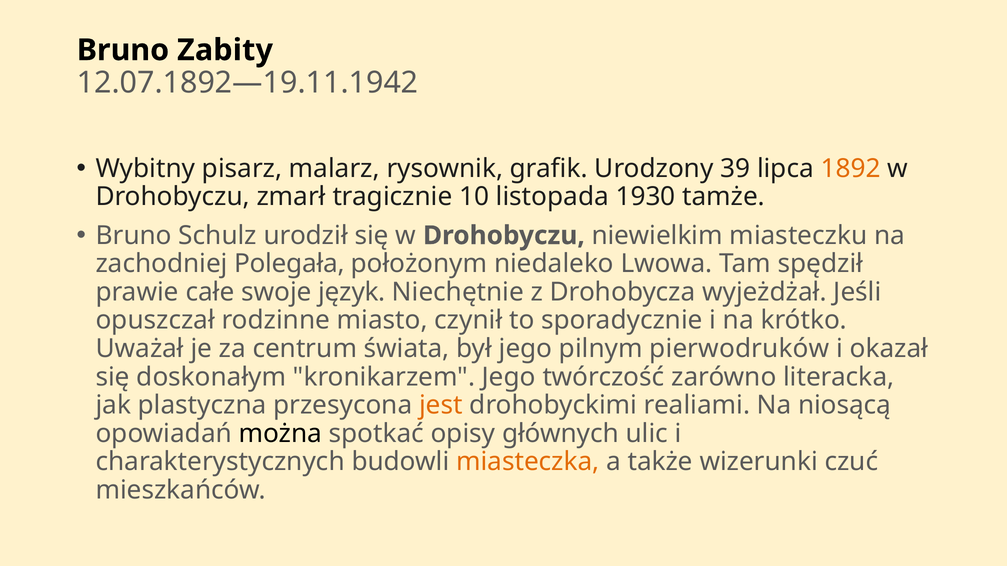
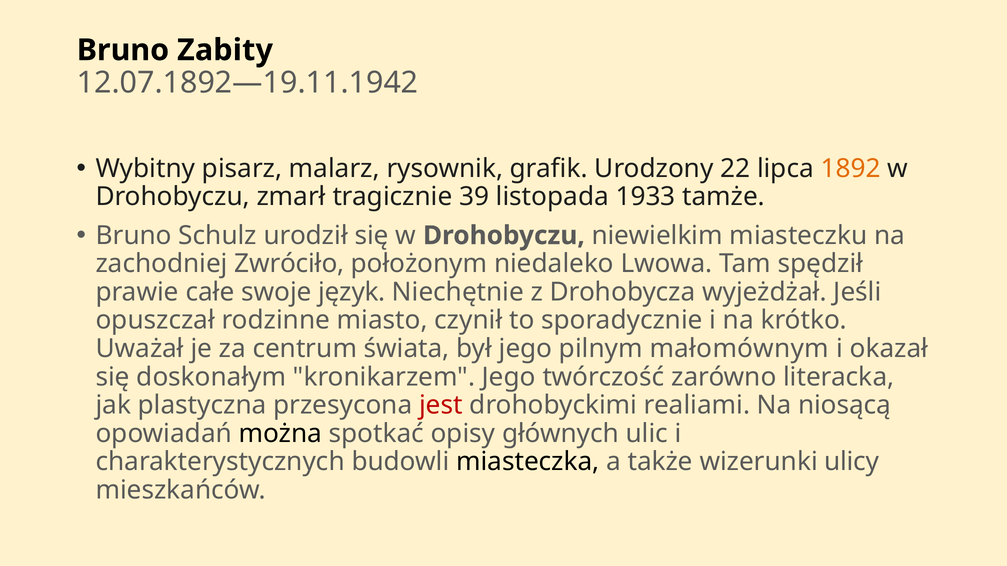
39: 39 -> 22 (735, 169)
10: 10 -> 39 (474, 197)
1930: 1930 -> 1933 (646, 197)
Polegała: Polegała -> Zwróciło (289, 264)
pierwodruków: pierwodruków -> małomównym (739, 349)
jest colour: orange -> red (441, 406)
miasteczka colour: orange -> black (528, 462)
czuć: czuć -> ulicy (852, 462)
